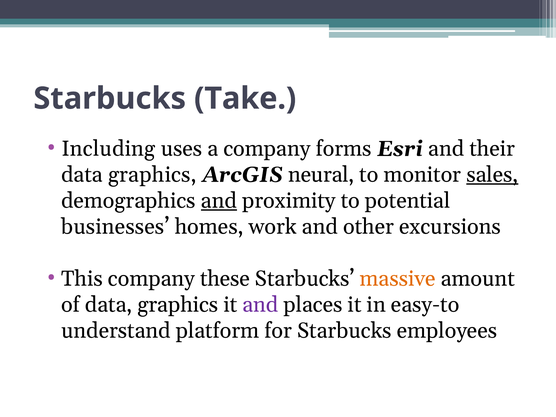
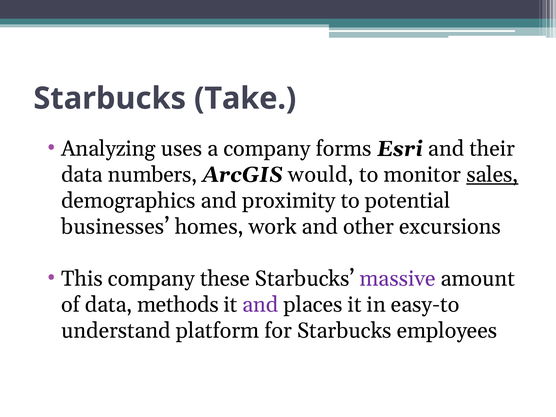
Including: Including -> Analyzing (108, 149)
graphics: graphics -> numbers (153, 175)
neural: neural -> would (321, 175)
and underline: present -> none (219, 201)
massive colour: orange -> purple (398, 279)
of data graphics: graphics -> methods (178, 305)
